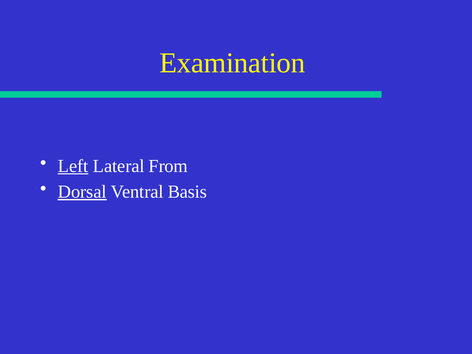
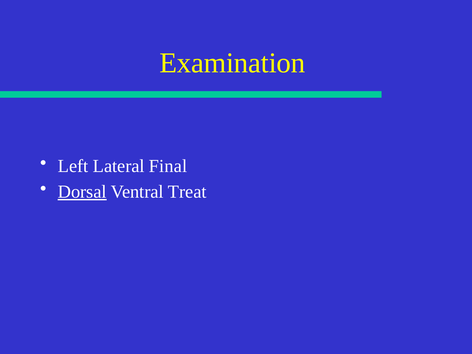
Left underline: present -> none (73, 166)
From: From -> Final (168, 166)
Basis: Basis -> Treat (187, 192)
